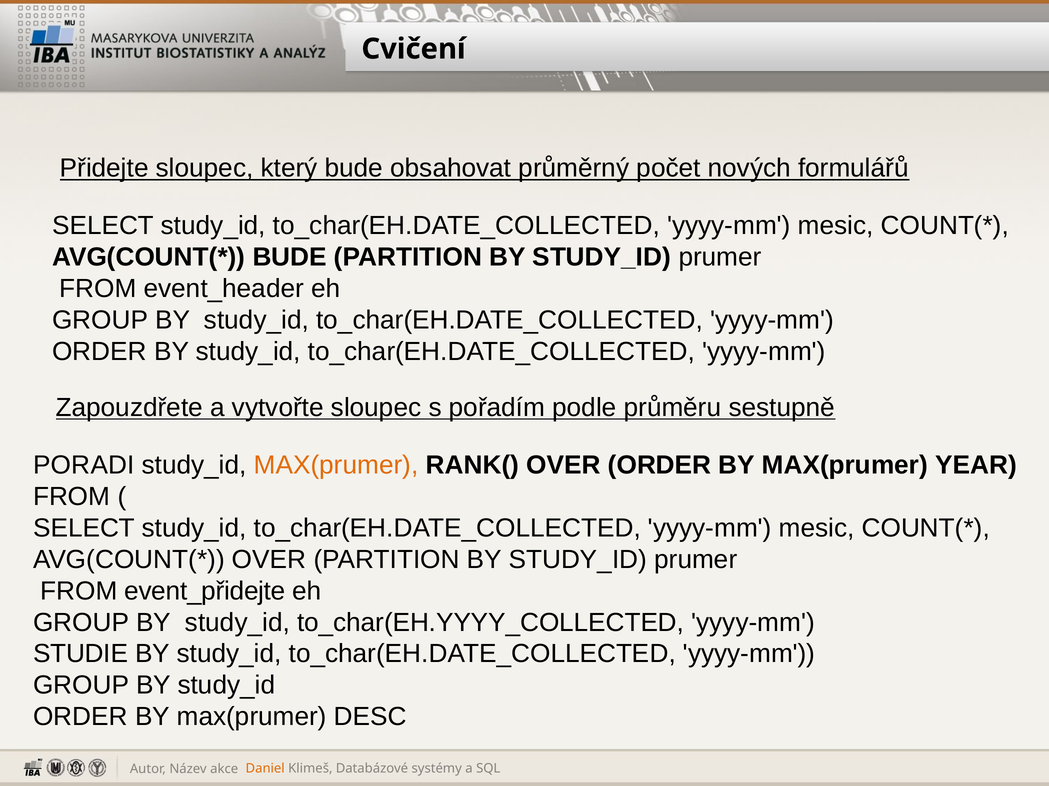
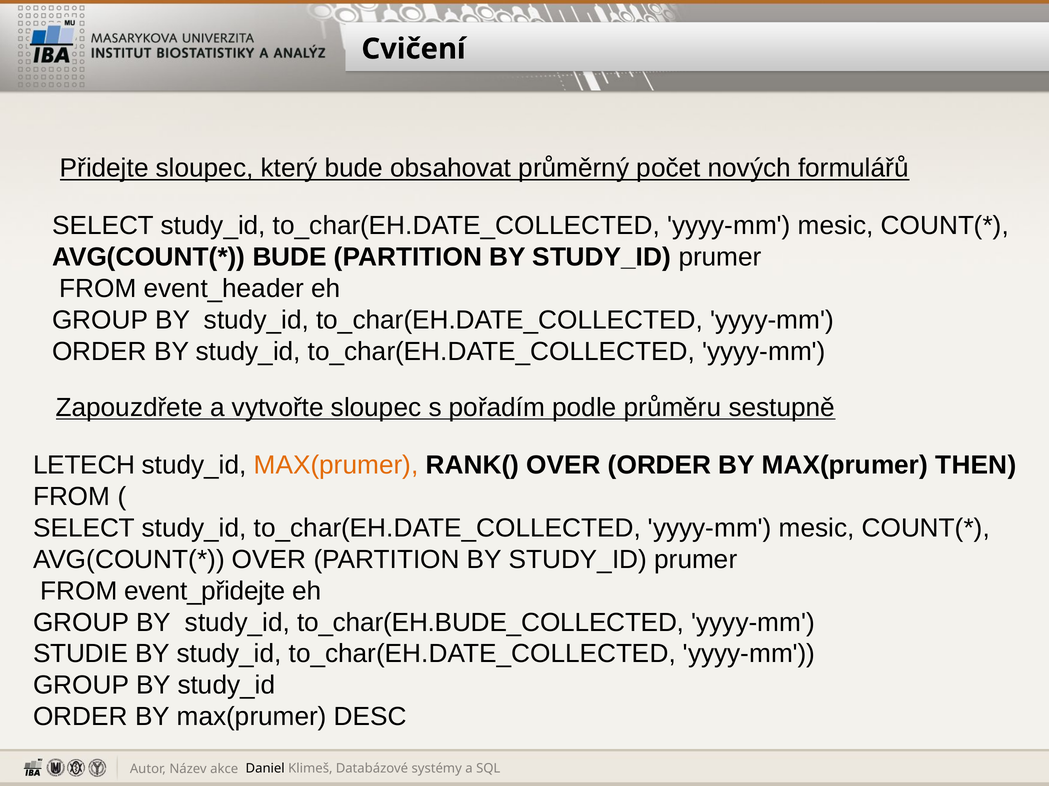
PORADI: PORADI -> LETECH (84, 466)
YEAR: YEAR -> THEN (976, 466)
to_char(EH.YYYY_COLLECTED: to_char(EH.YYYY_COLLECTED -> to_char(EH.BUDE_COLLECTED (491, 623)
Daniel colour: orange -> black (265, 769)
